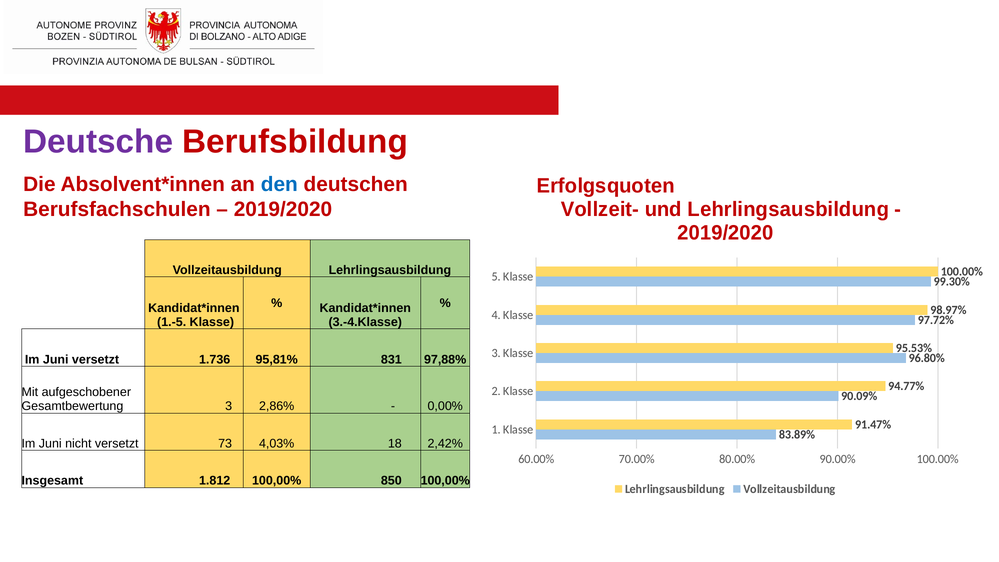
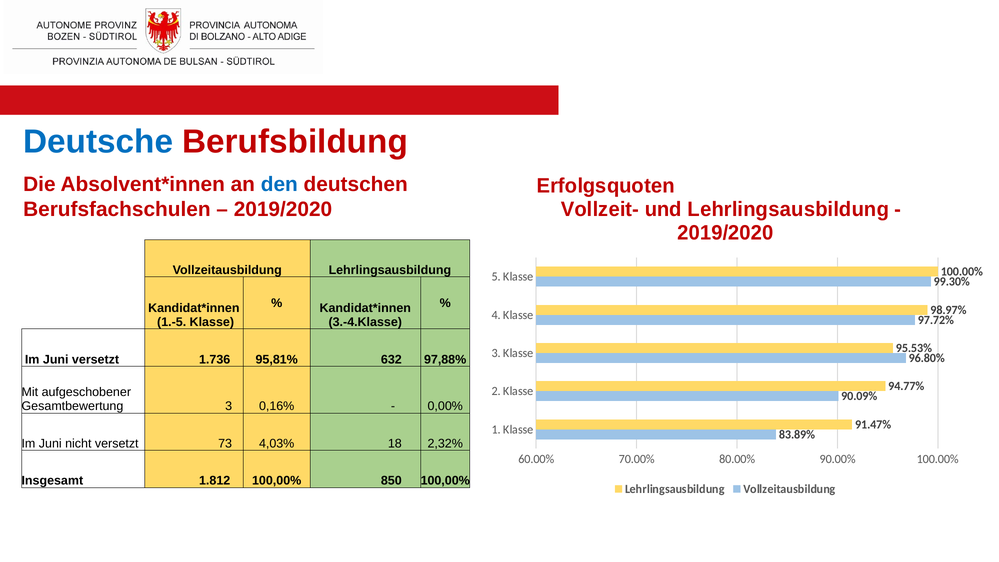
Deutsche colour: purple -> blue (98, 142)
831: 831 -> 632 (391, 359)
2,86%: 2,86% -> 0,16% (277, 406)
2,42%: 2,42% -> 2,32% (445, 443)
